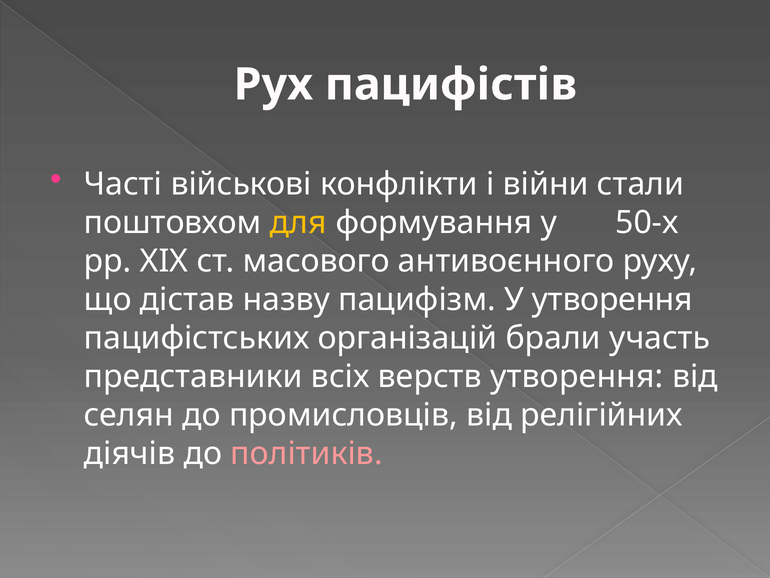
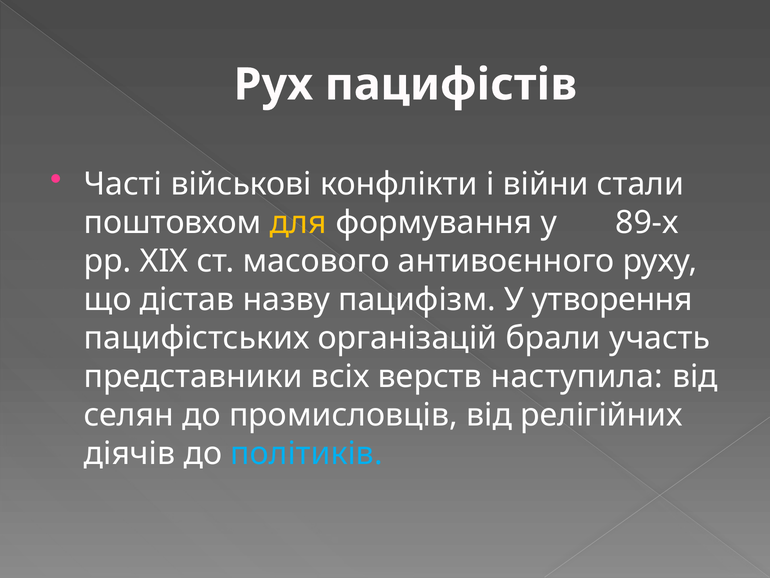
50-х: 50-х -> 89-х (647, 222)
верств утворення: утворення -> наступила (577, 376)
політиків colour: pink -> light blue (307, 453)
